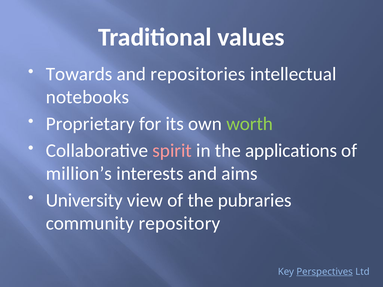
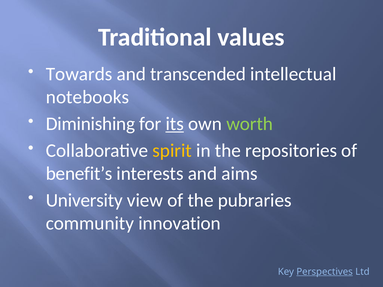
repositories: repositories -> transcended (198, 74)
Proprietary: Proprietary -> Diminishing (90, 124)
its underline: none -> present (175, 124)
spirit colour: pink -> yellow (172, 151)
applications: applications -> repositories (291, 151)
million’s: million’s -> benefit’s (79, 174)
repository: repository -> innovation (180, 223)
